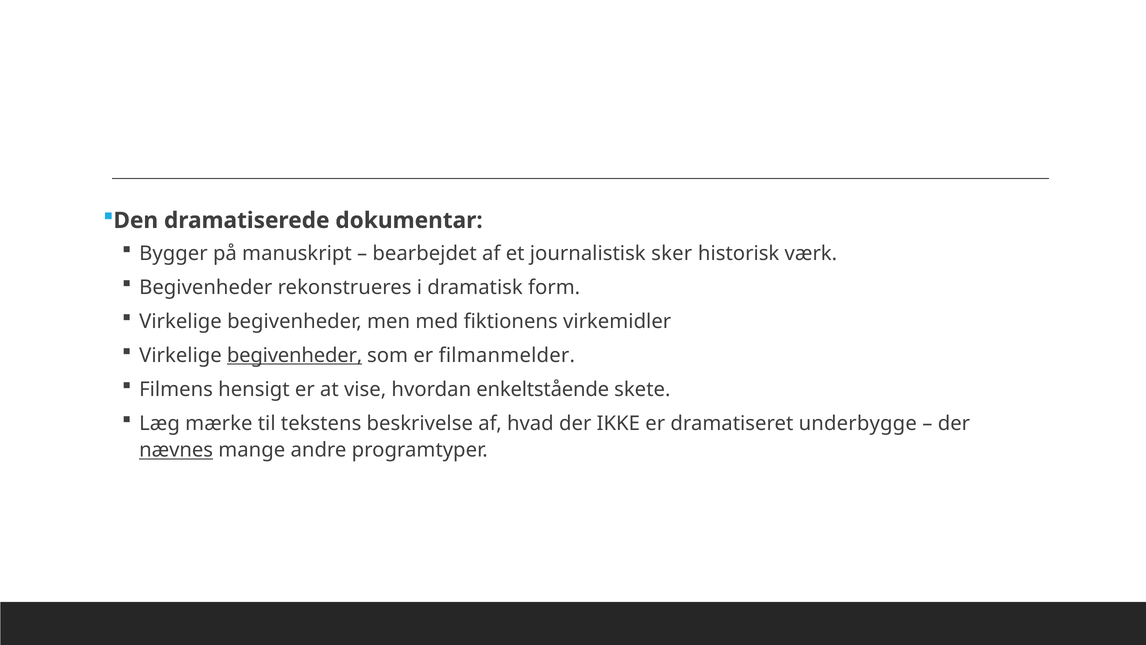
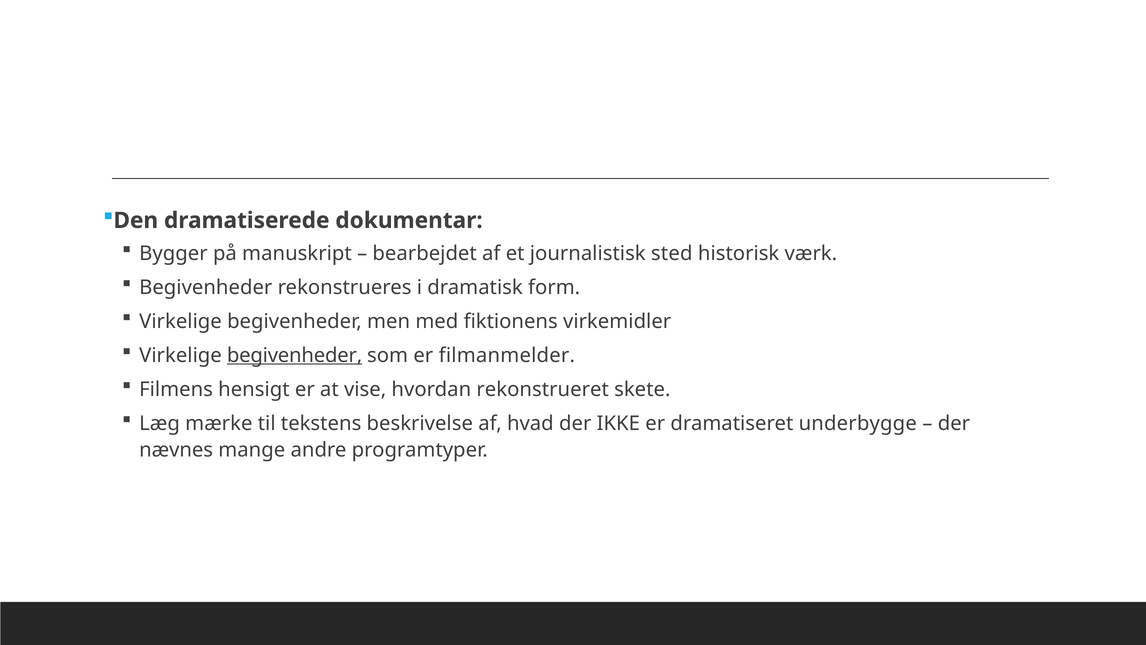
sker: sker -> sted (672, 253)
enkeltstående: enkeltstående -> rekonstrueret (543, 389)
nævnes underline: present -> none (176, 450)
